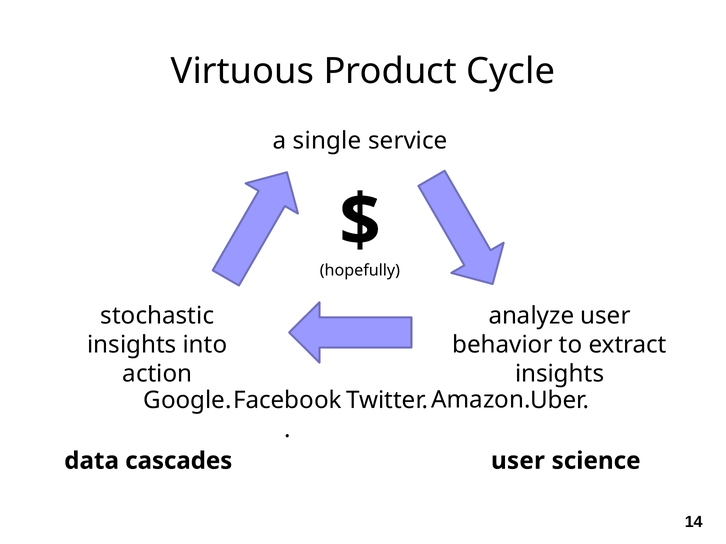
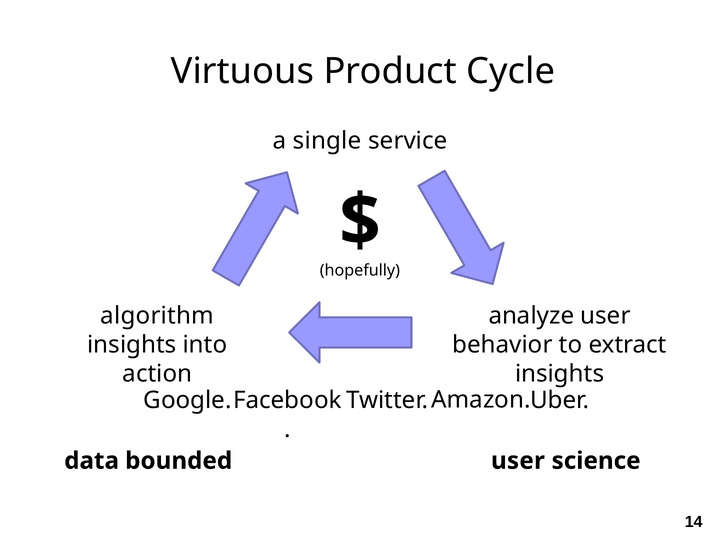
stochastic: stochastic -> algorithm (157, 316)
cascades: cascades -> bounded (179, 461)
